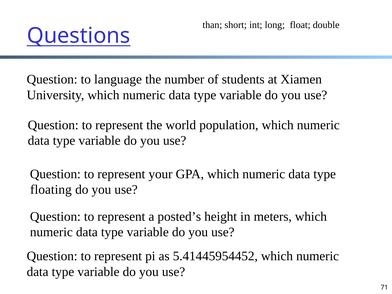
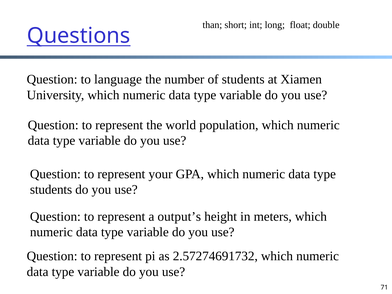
floating: floating -> students (51, 190)
posted’s: posted’s -> output’s (179, 216)
5.41445954452: 5.41445954452 -> 2.57274691732 (215, 256)
